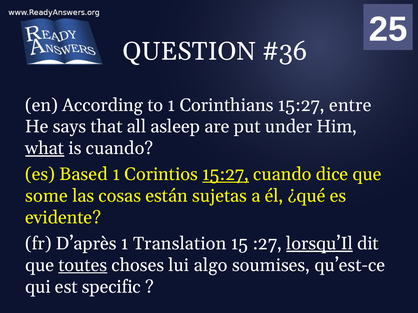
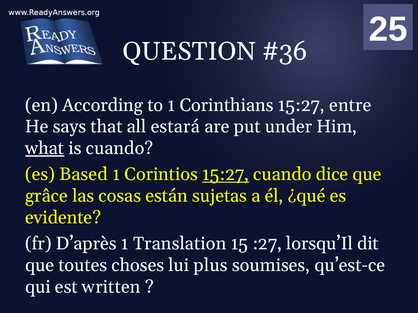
asleep: asleep -> estará (175, 127)
some: some -> grâce (46, 196)
lorsqu’Il underline: present -> none (320, 244)
toutes underline: present -> none (83, 266)
algo: algo -> plus (211, 266)
specific: specific -> written (111, 287)
